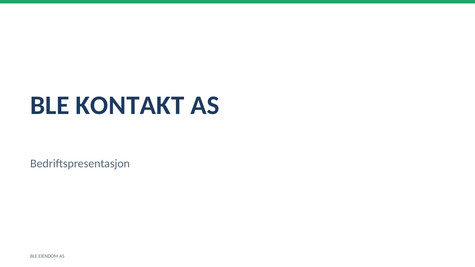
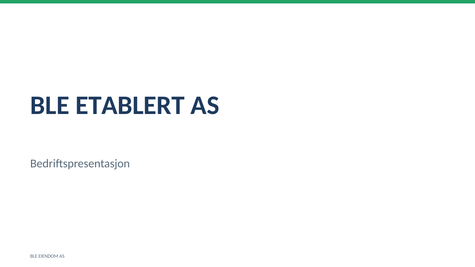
KONTAKT: KONTAKT -> ETABLERT (130, 105)
